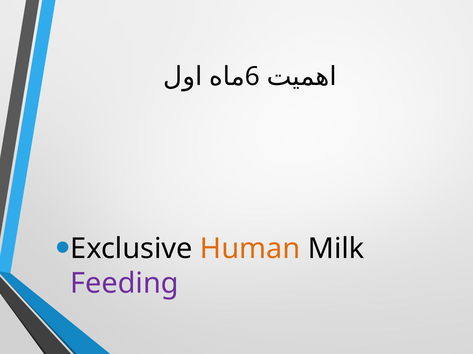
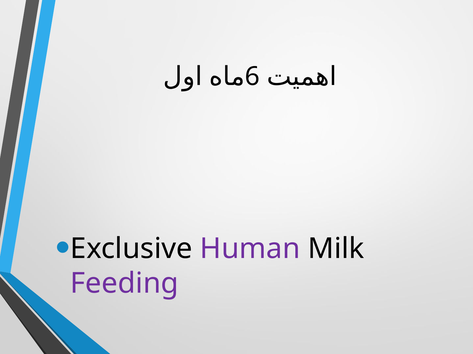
Human colour: orange -> purple (250, 249)
